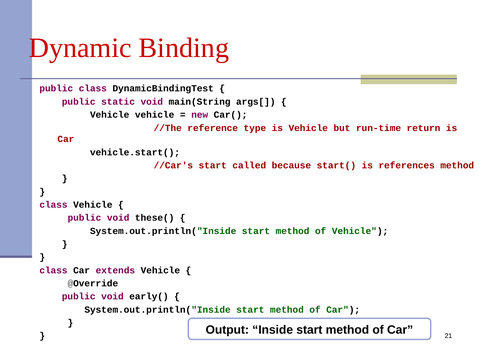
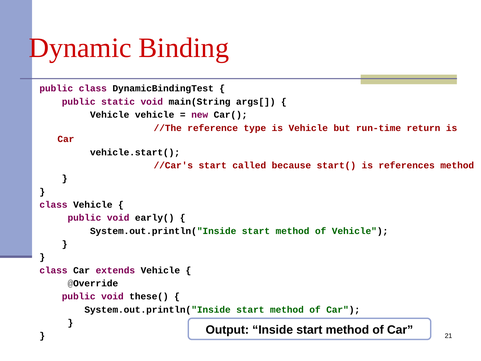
these(: these( -> early( (155, 218)
early(: early( -> these( (149, 296)
